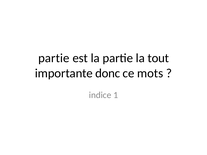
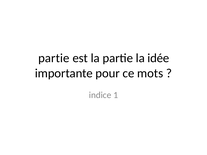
tout: tout -> idée (158, 58)
donc: donc -> pour (108, 73)
